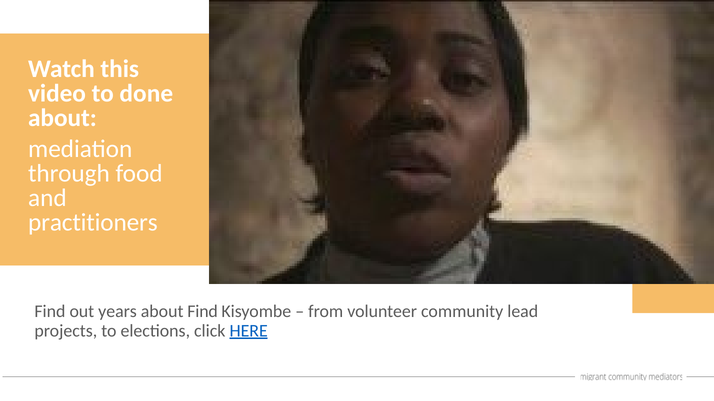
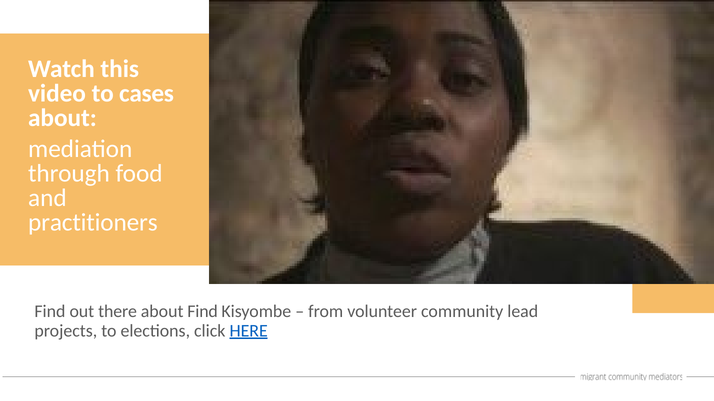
done: done -> cases (146, 93)
years: years -> there (118, 312)
